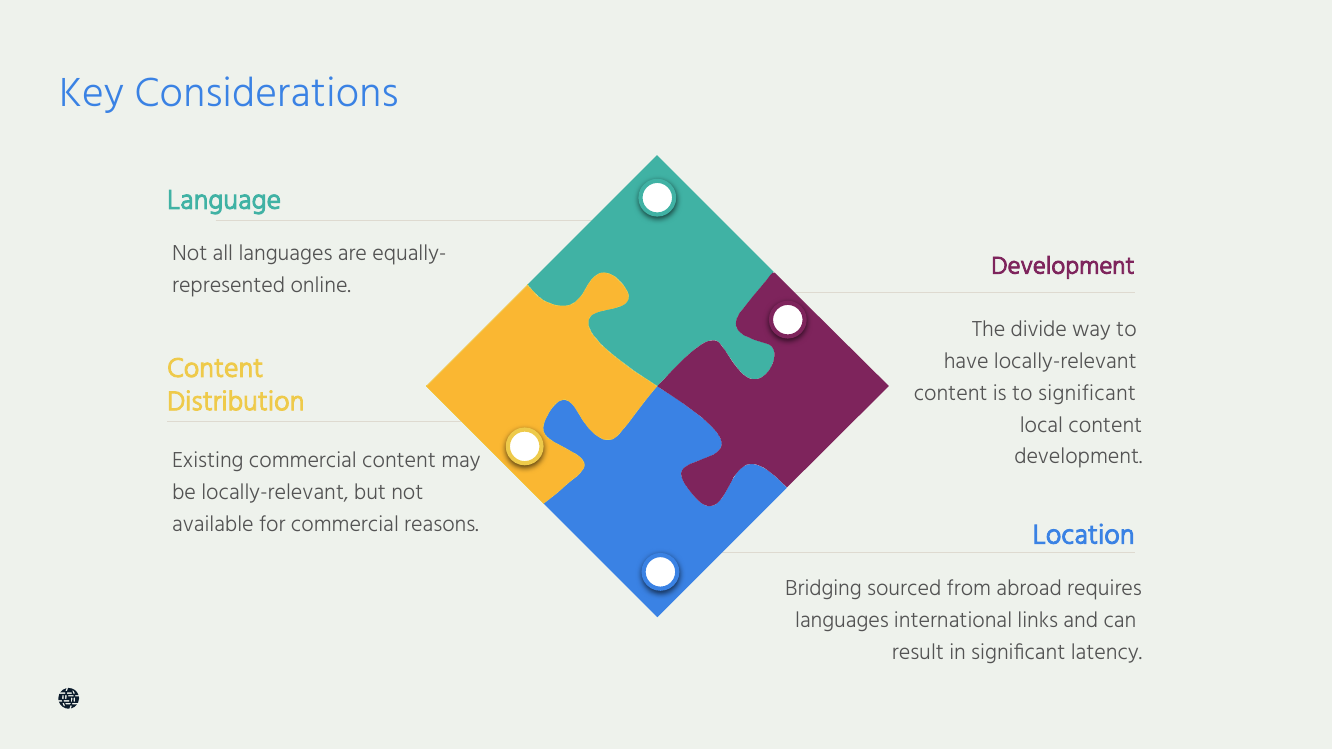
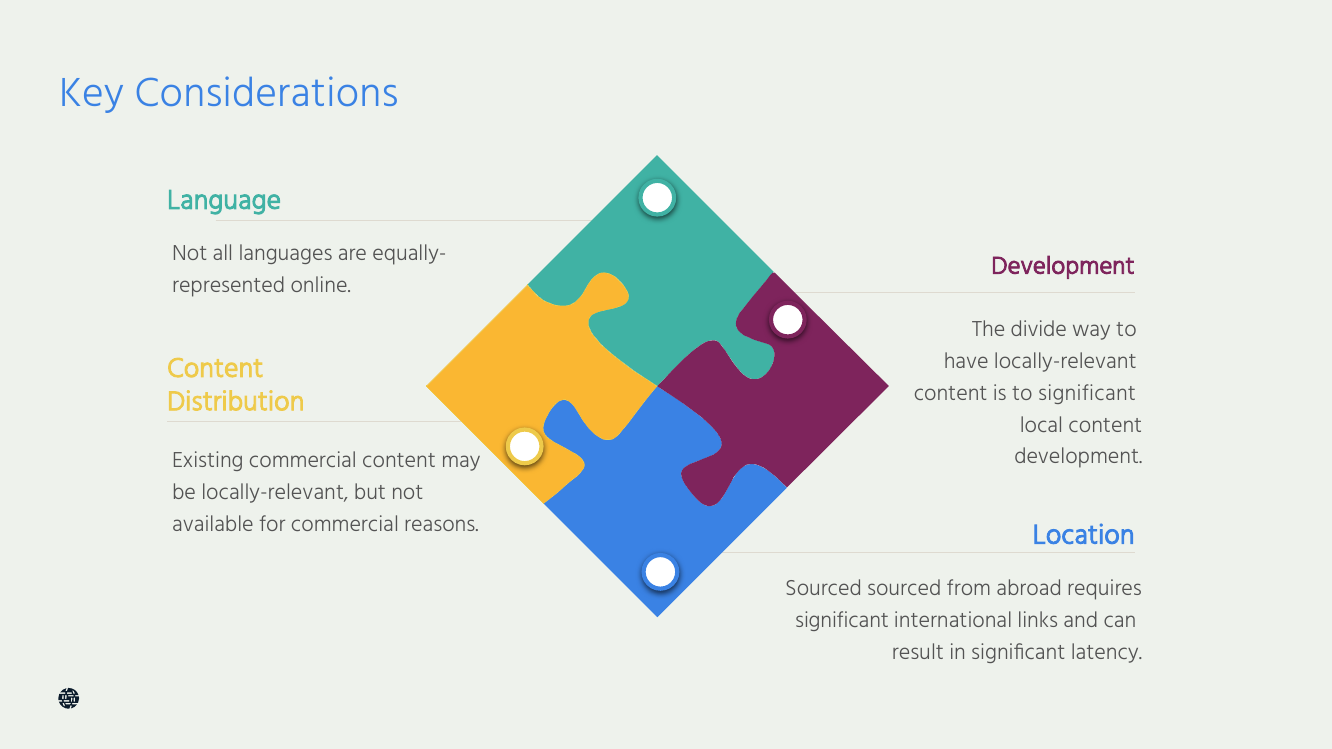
Bridging: Bridging -> Sourced (824, 589)
languages: languages -> significant (842, 621)
